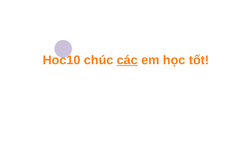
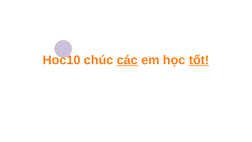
tốt underline: none -> present (199, 60)
